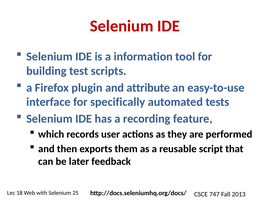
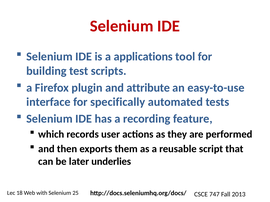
information: information -> applications (143, 57)
feedback: feedback -> underlies (111, 162)
